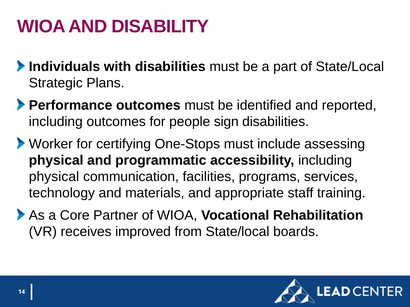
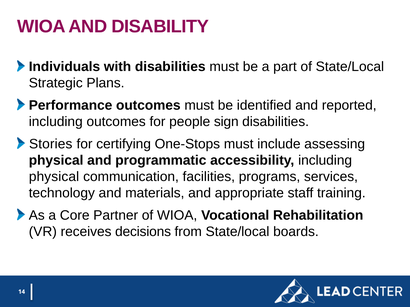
Worker: Worker -> Stories (51, 144)
improved: improved -> decisions (143, 232)
